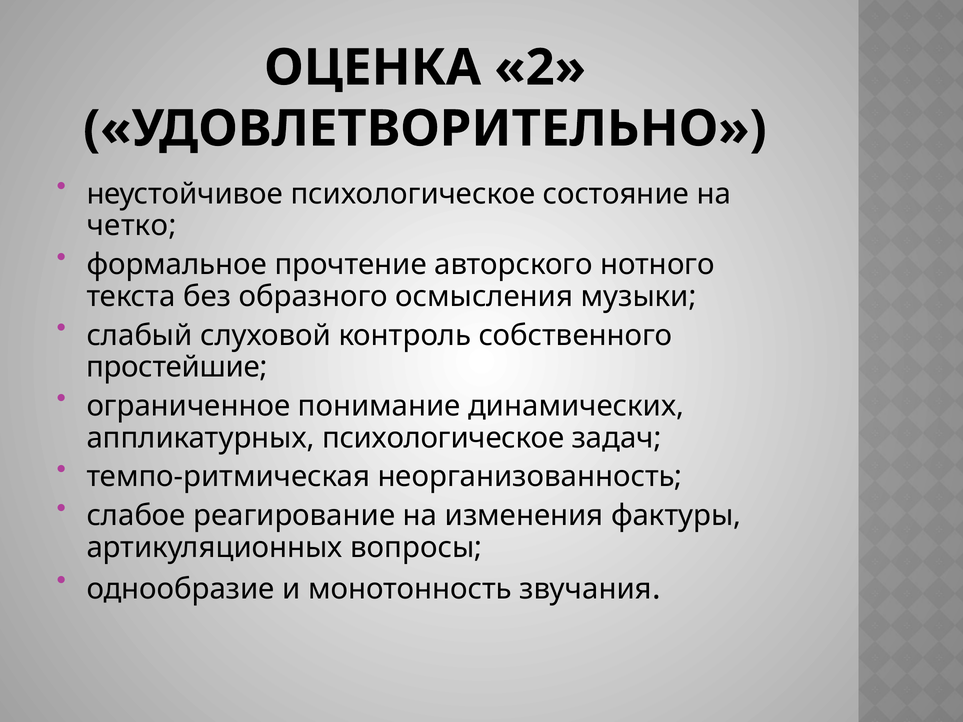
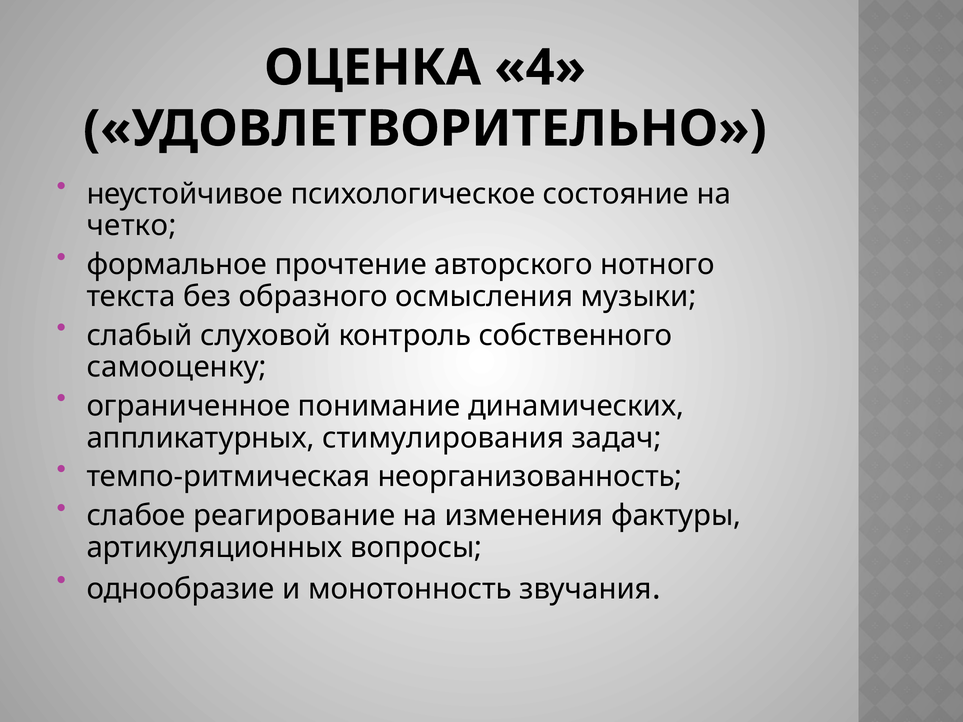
2: 2 -> 4 (540, 68)
простейшие: простейшие -> самооценку (177, 367)
аппликатурных психологическое: психологическое -> стимулирования (443, 438)
